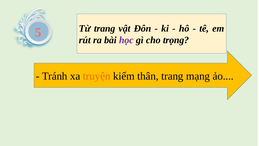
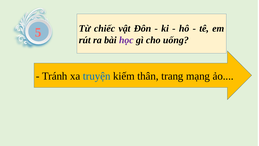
Từ trang: trang -> chiếc (105, 28)
trọng: trọng -> uống (176, 40)
truyện colour: orange -> blue (97, 76)
